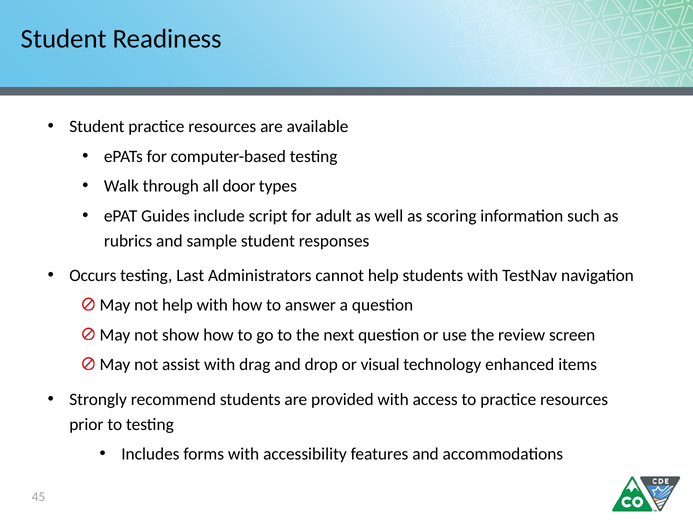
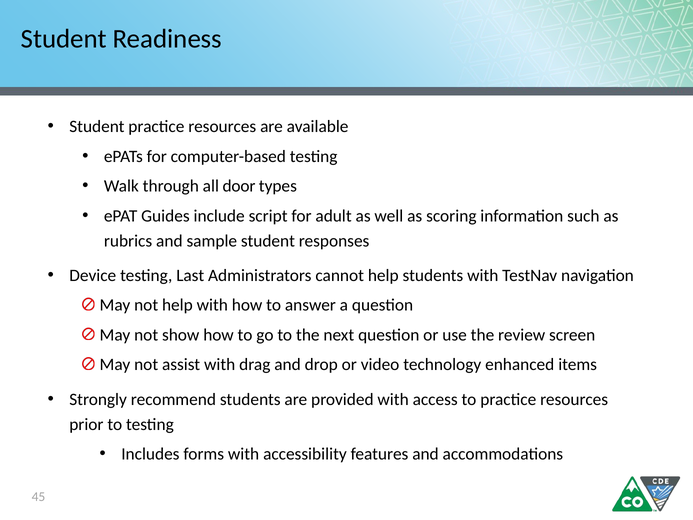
Occurs: Occurs -> Device (93, 275)
visual: visual -> video (380, 365)
